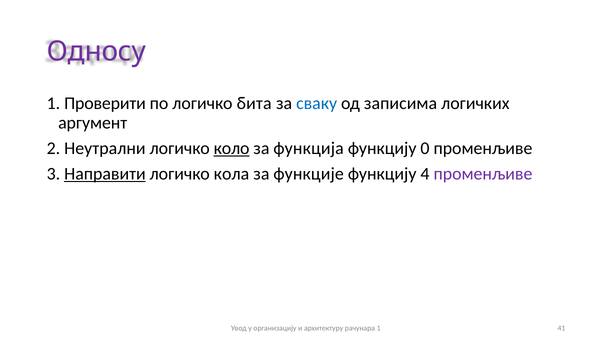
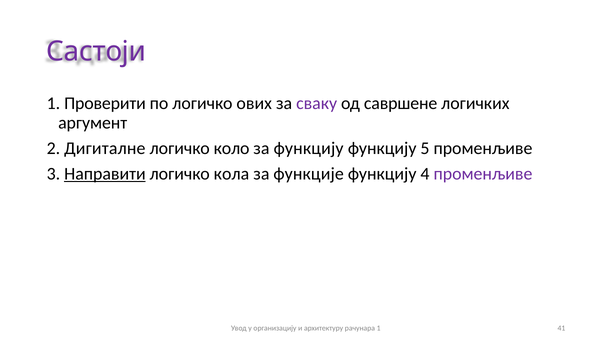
Односу: Односу -> Састоји (96, 51)
бита: бита -> ових (254, 103)
сваку colour: blue -> purple (317, 103)
записима: записима -> савршене (401, 103)
Неутрални: Неутрални -> Дигиталне (105, 148)
коло underline: present -> none (232, 148)
за функција: функција -> функцију (309, 148)
0: 0 -> 5 (425, 148)
